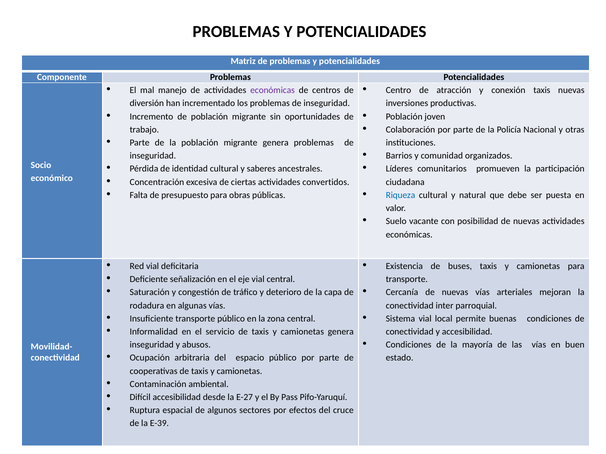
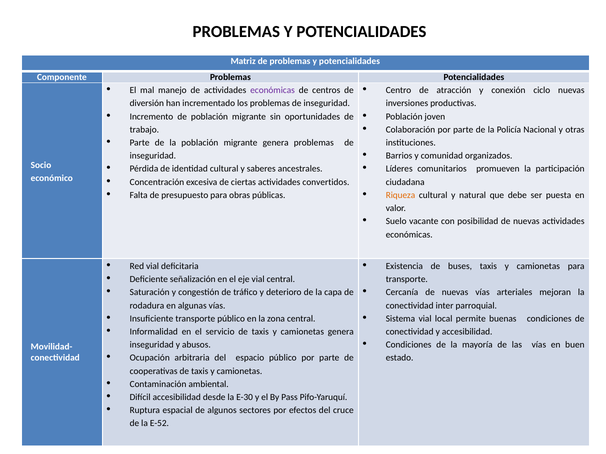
conexión taxis: taxis -> ciclo (542, 90)
Riqueza colour: blue -> orange (400, 195)
E-27: E-27 -> E-30 (245, 398)
E-39: E-39 -> E-52 (159, 424)
